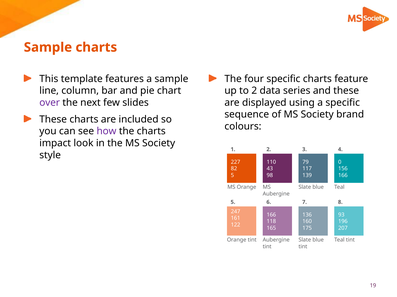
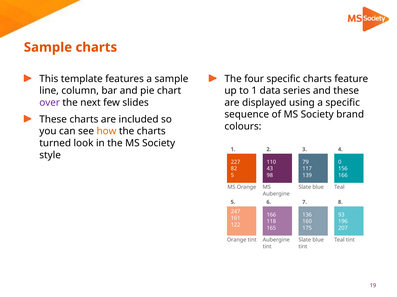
to 2: 2 -> 1 (254, 91)
how colour: purple -> orange (107, 132)
impact: impact -> turned (55, 143)
